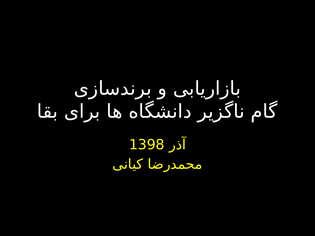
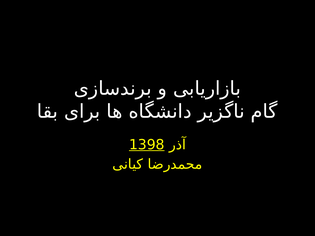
1398 underline: none -> present (147, 145)
